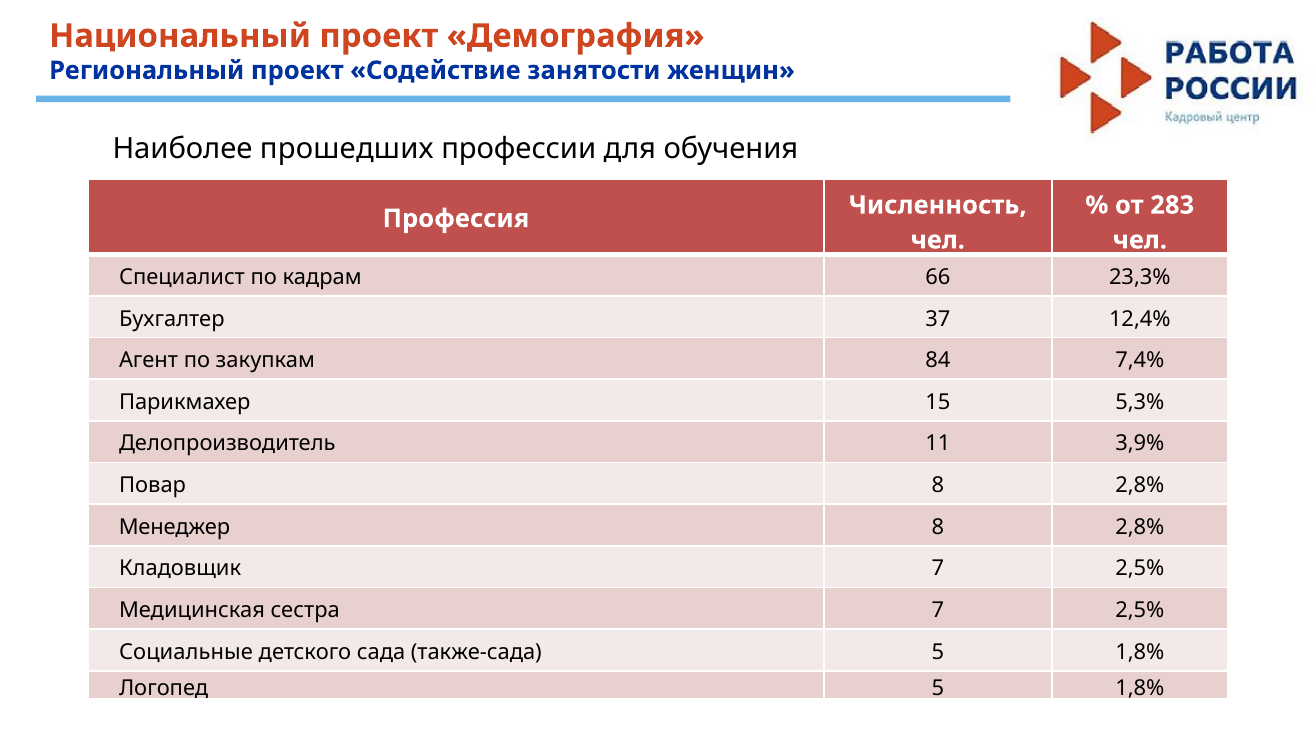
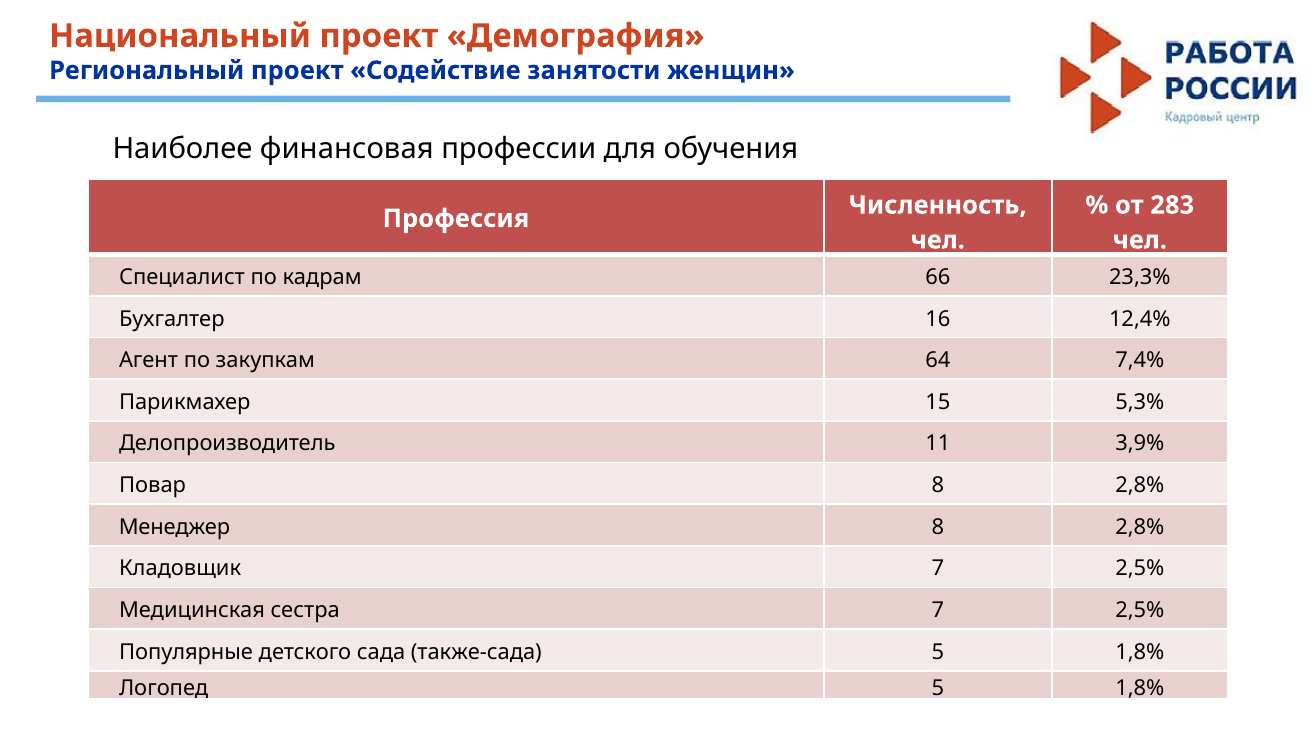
прошедших: прошедших -> финансовая (347, 149)
37: 37 -> 16 (938, 319)
84: 84 -> 64 (938, 361)
Социальные: Социальные -> Популярные (186, 652)
